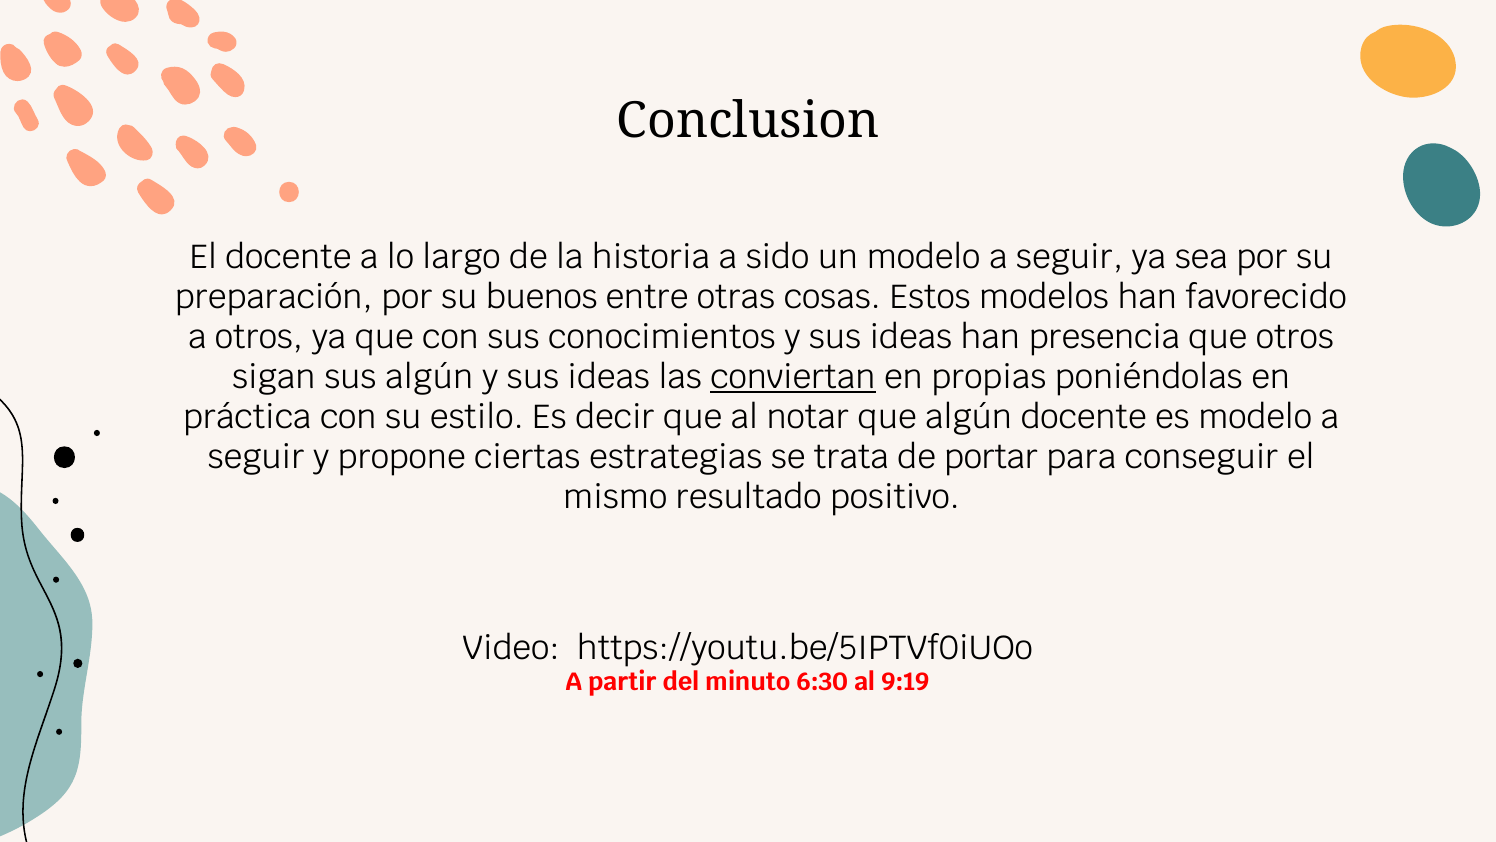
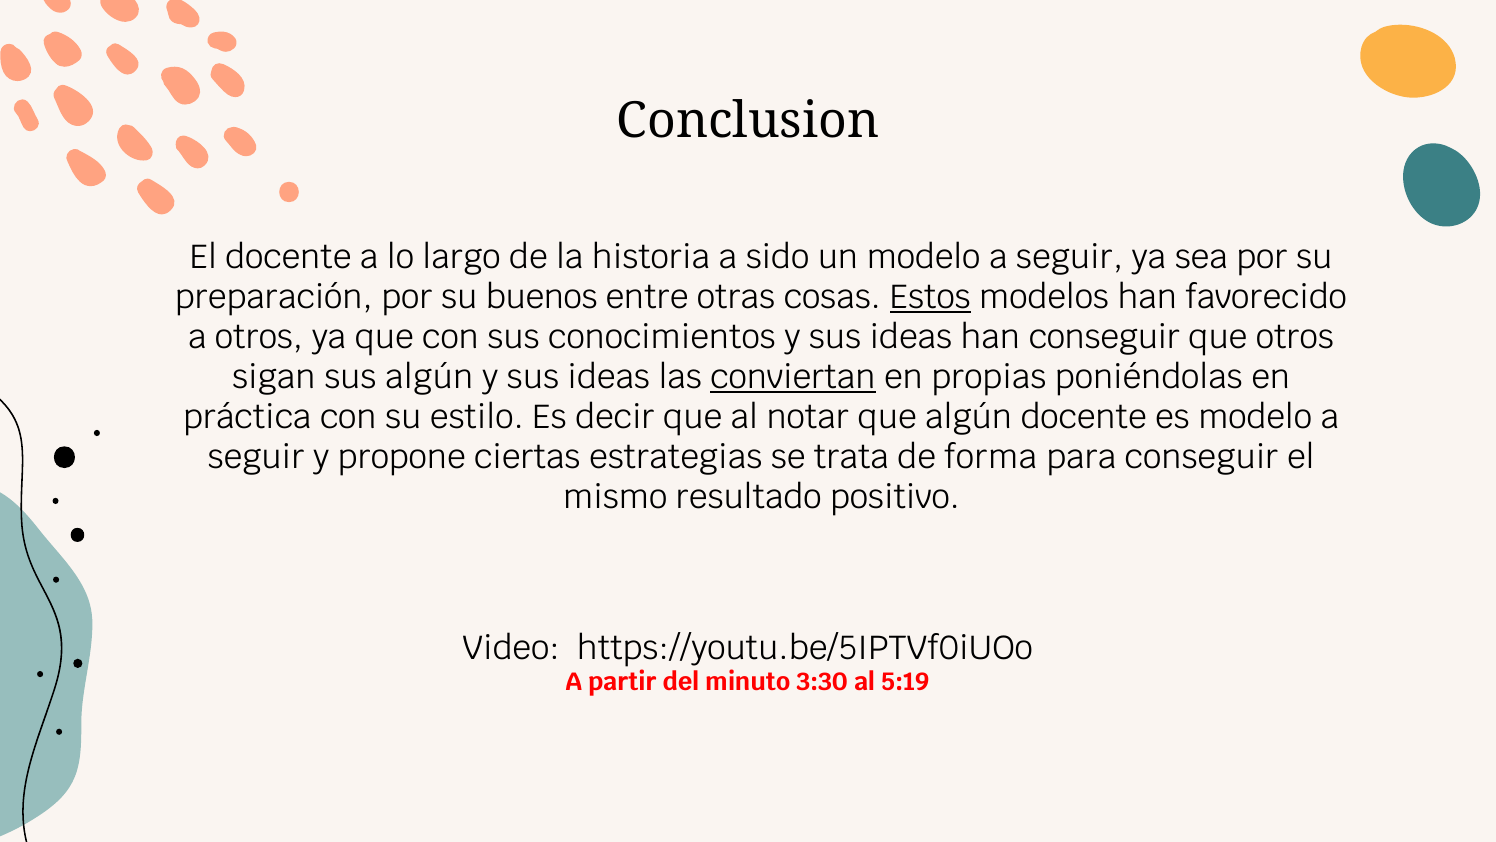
Estos underline: none -> present (930, 298)
han presencia: presencia -> conseguir (1105, 337)
portar: portar -> forma (991, 457)
6:30: 6:30 -> 3:30 (822, 682)
9:19: 9:19 -> 5:19 (905, 682)
